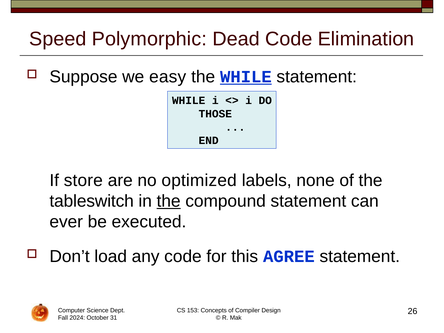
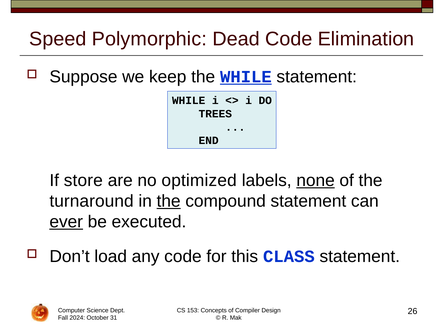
easy: easy -> keep (168, 77)
THOSE: THOSE -> TREES (215, 114)
none underline: none -> present (316, 180)
tableswitch: tableswitch -> turnaround (92, 201)
ever underline: none -> present (66, 222)
AGREE: AGREE -> CLASS (289, 256)
